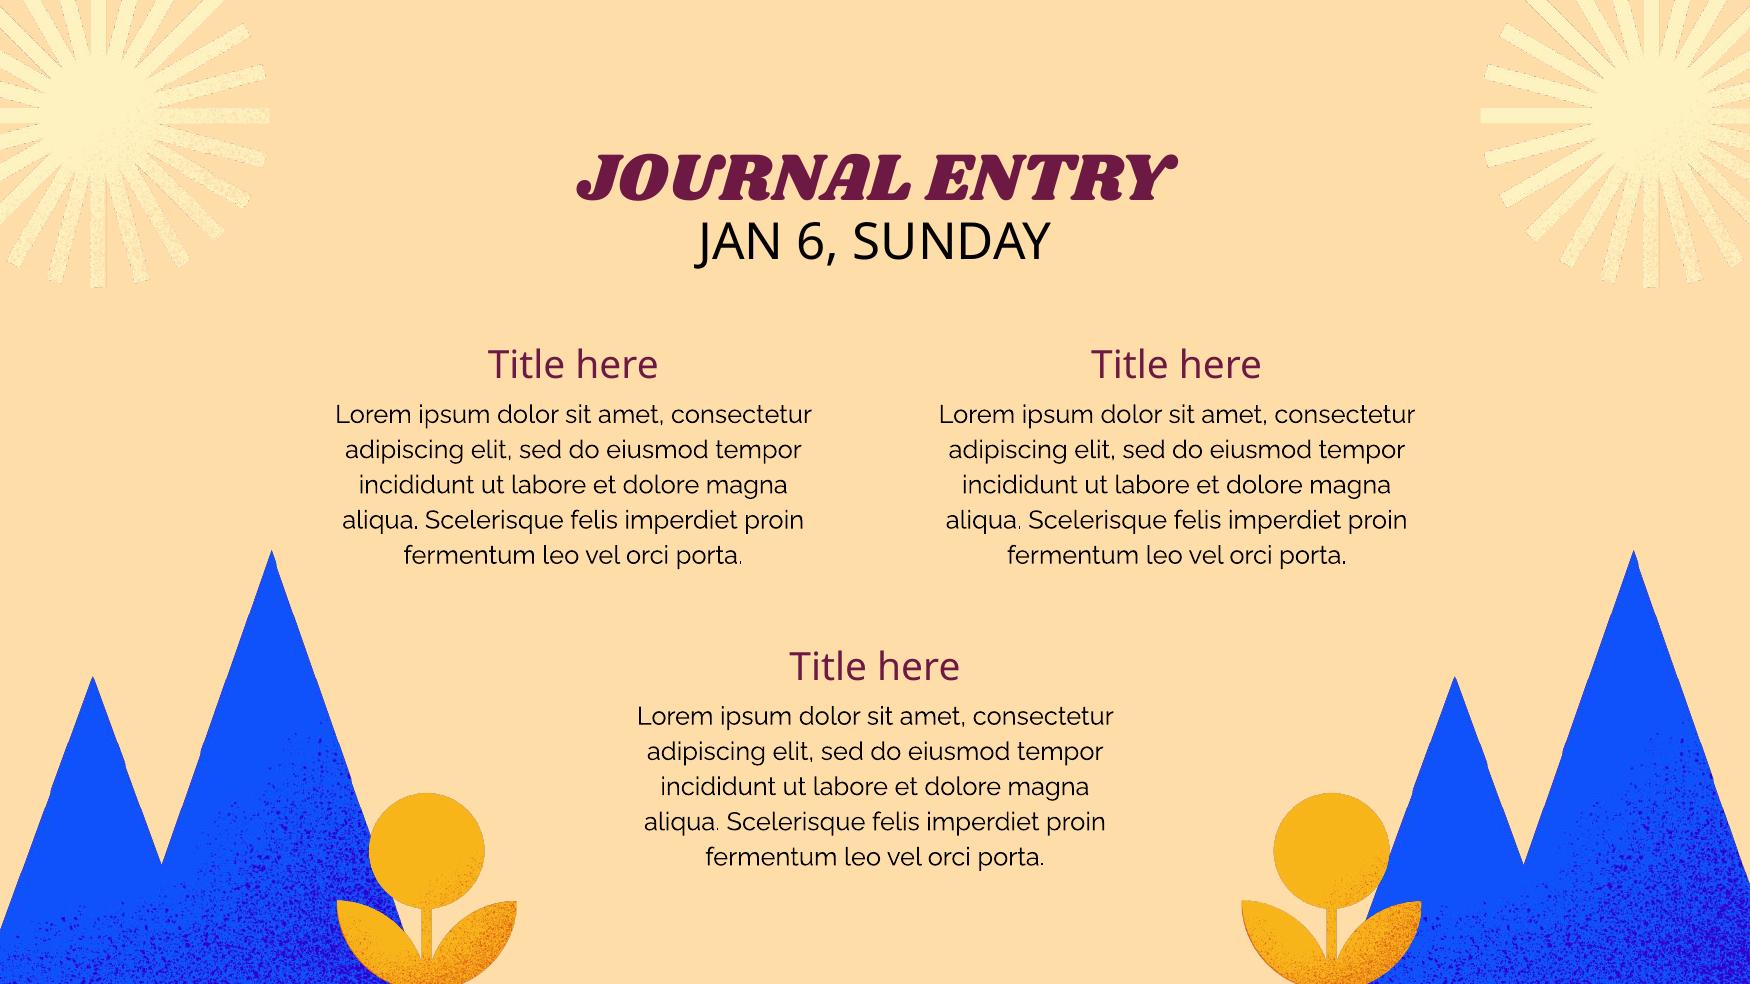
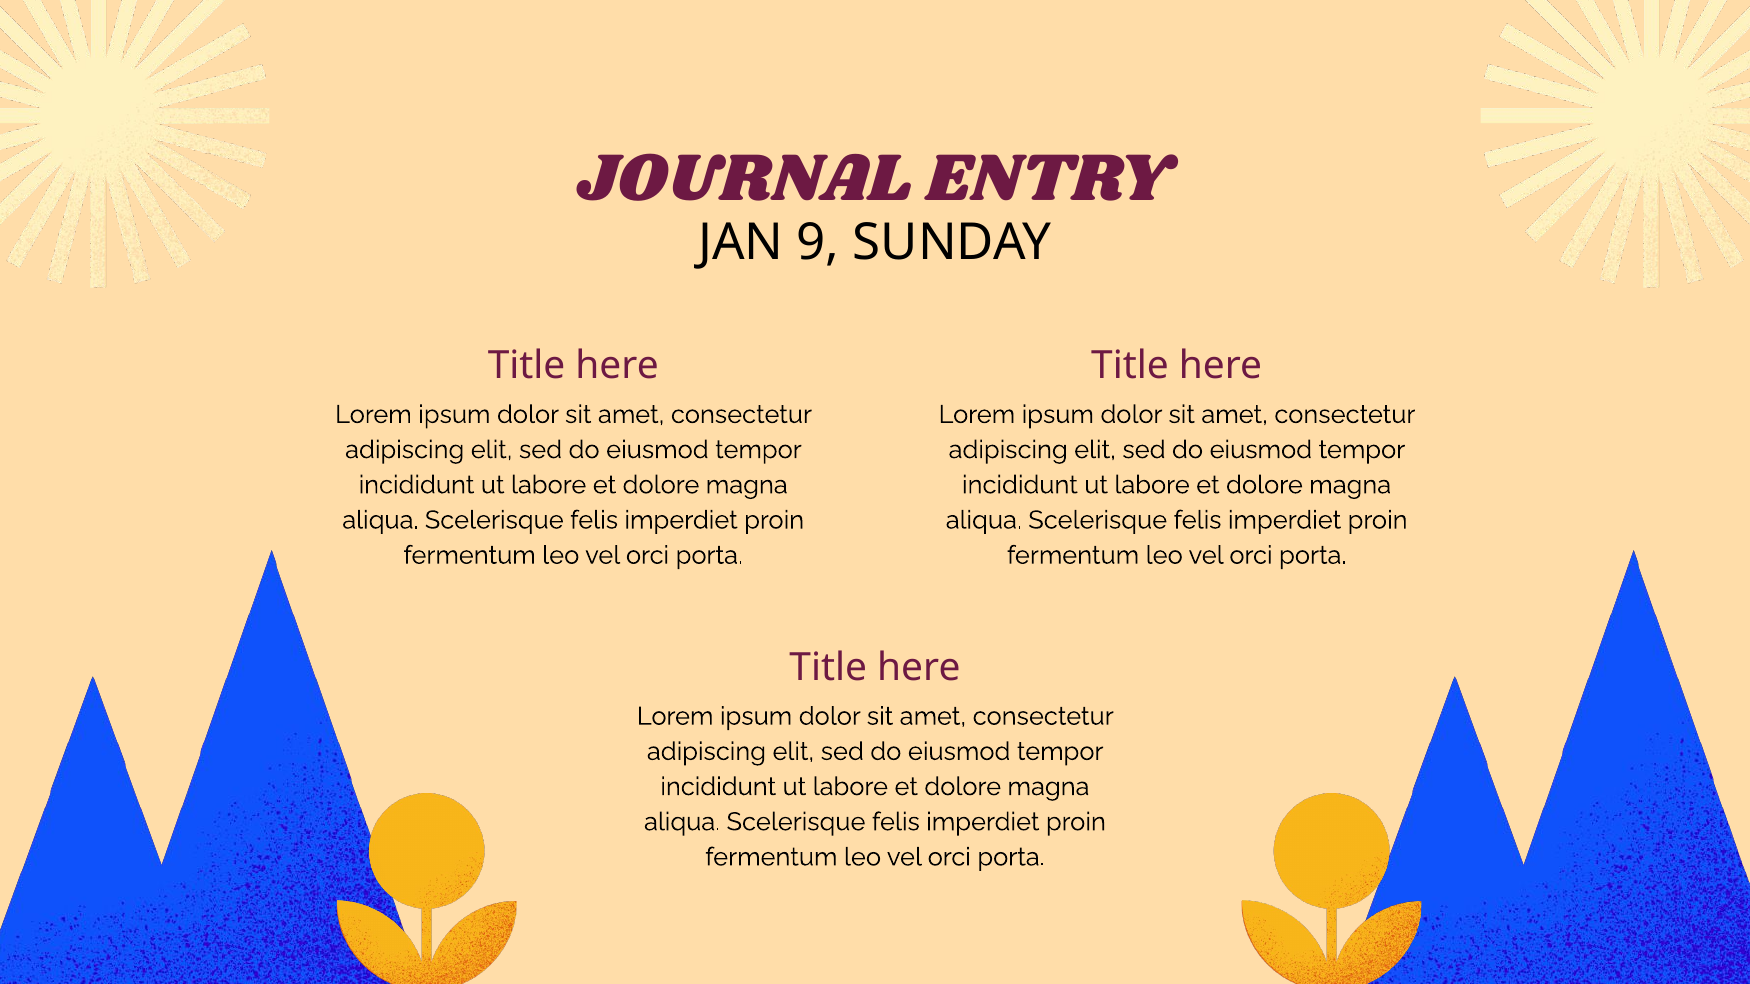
6: 6 -> 9 (818, 243)
